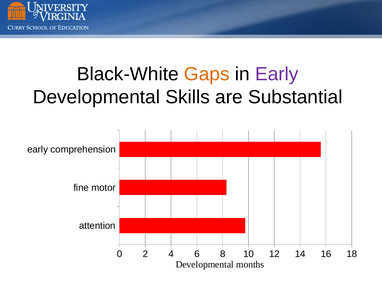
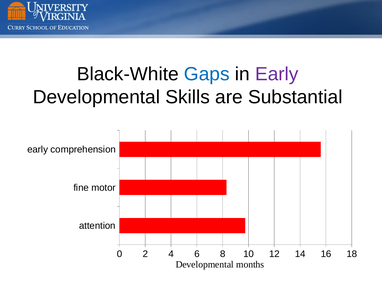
Gaps colour: orange -> blue (207, 74)
